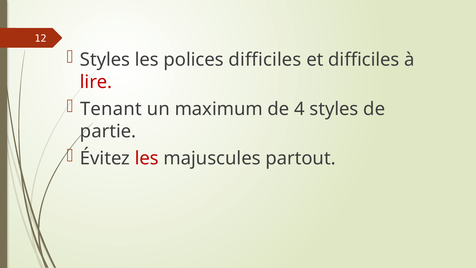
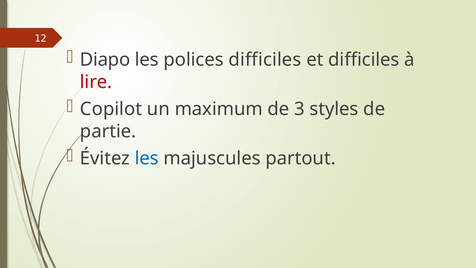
Styles: Styles -> Diapo (105, 60)
Tenant: Tenant -> Copilot (111, 109)
4: 4 -> 3 (299, 109)
les colour: red -> blue (147, 158)
